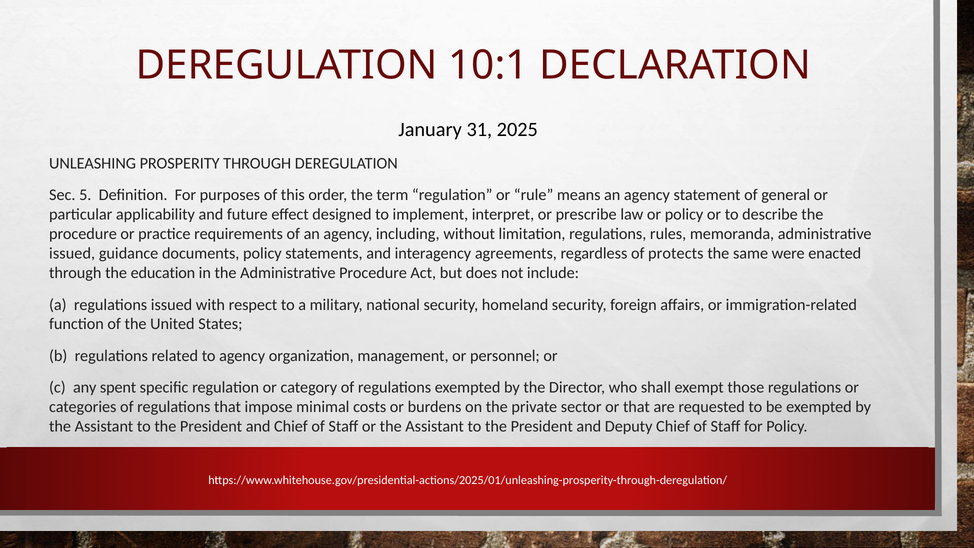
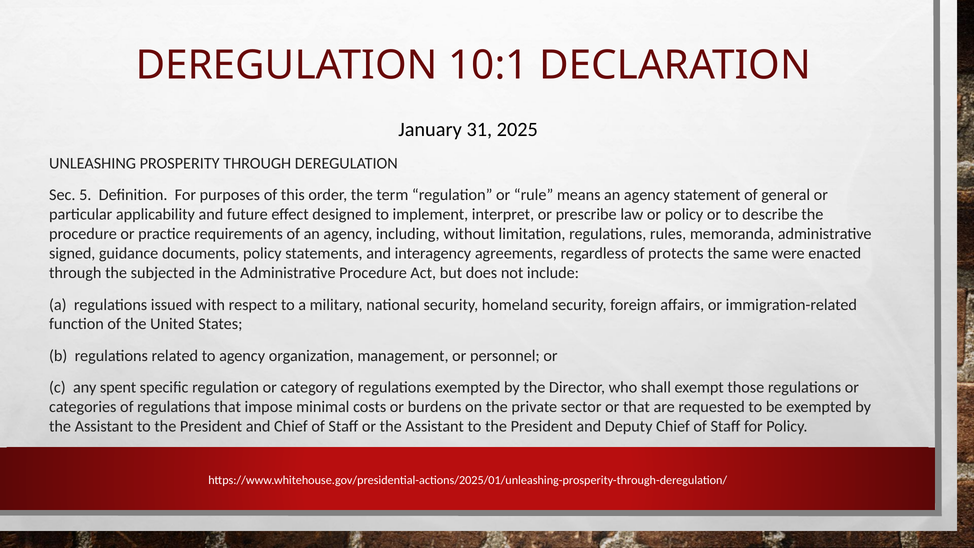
issued: issued -> signed (72, 253)
education: education -> subjected (163, 273)
